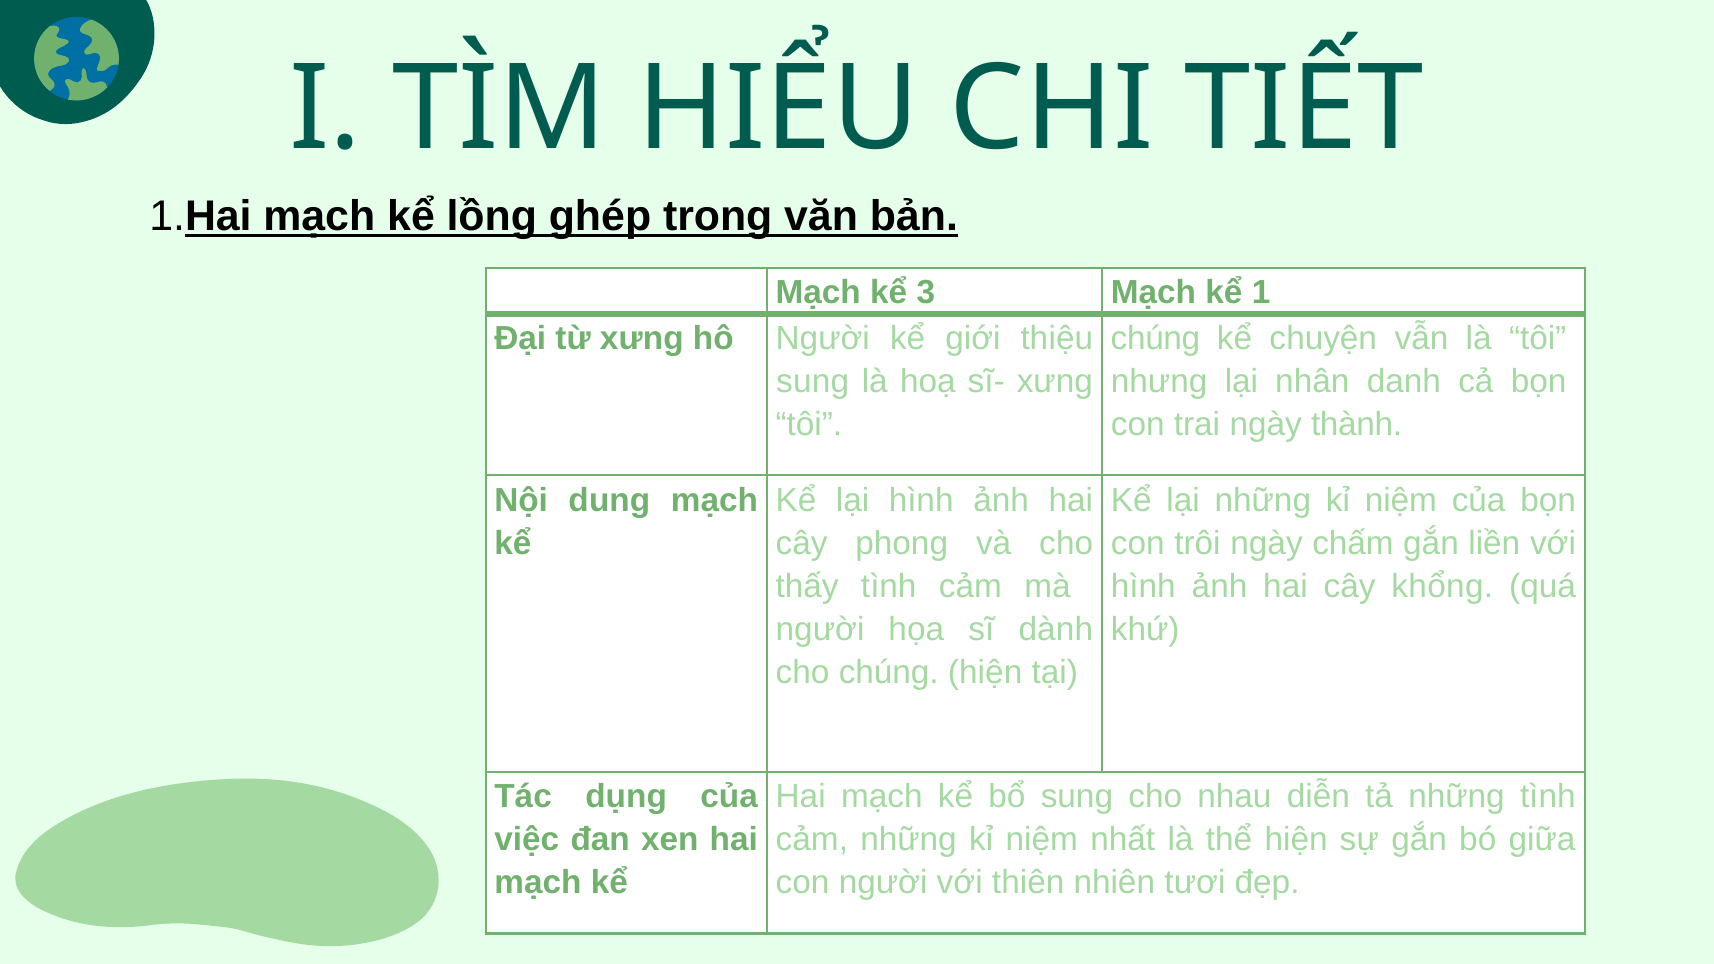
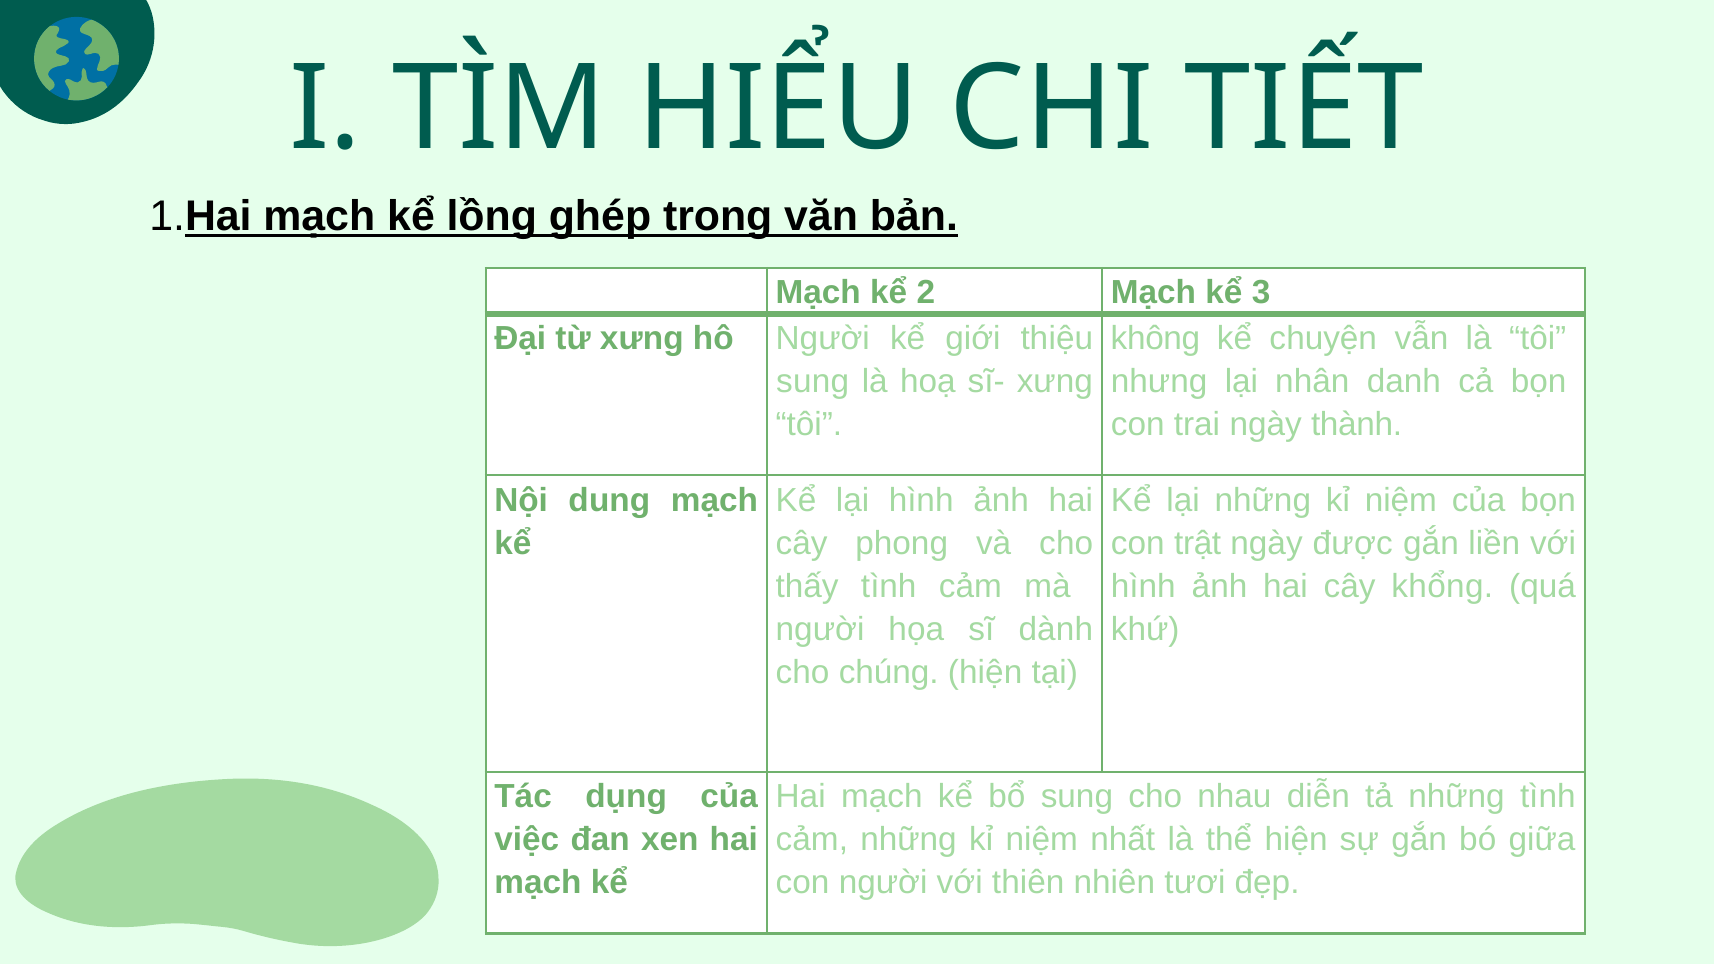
3: 3 -> 2 (926, 293)
1: 1 -> 3 (1261, 293)
chúng: chúng -> không (1155, 339)
trôi: trôi -> trật (1198, 543)
chấm: chấm -> được (1353, 543)
